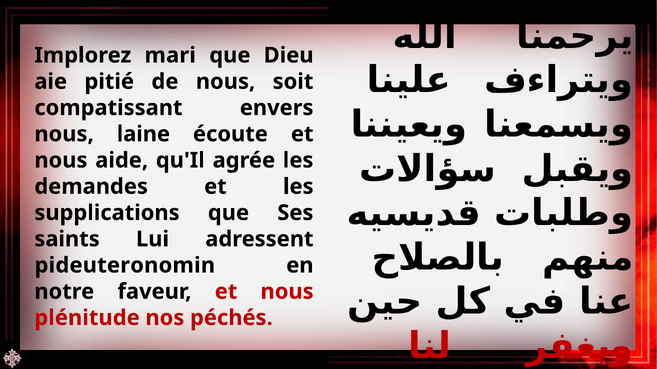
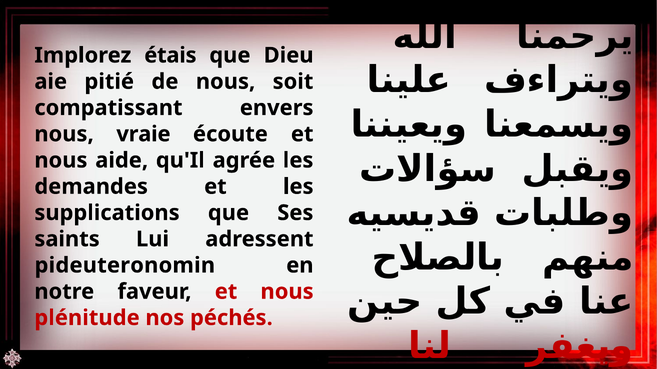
mari: mari -> étais (170, 55)
laine: laine -> vraie (143, 134)
